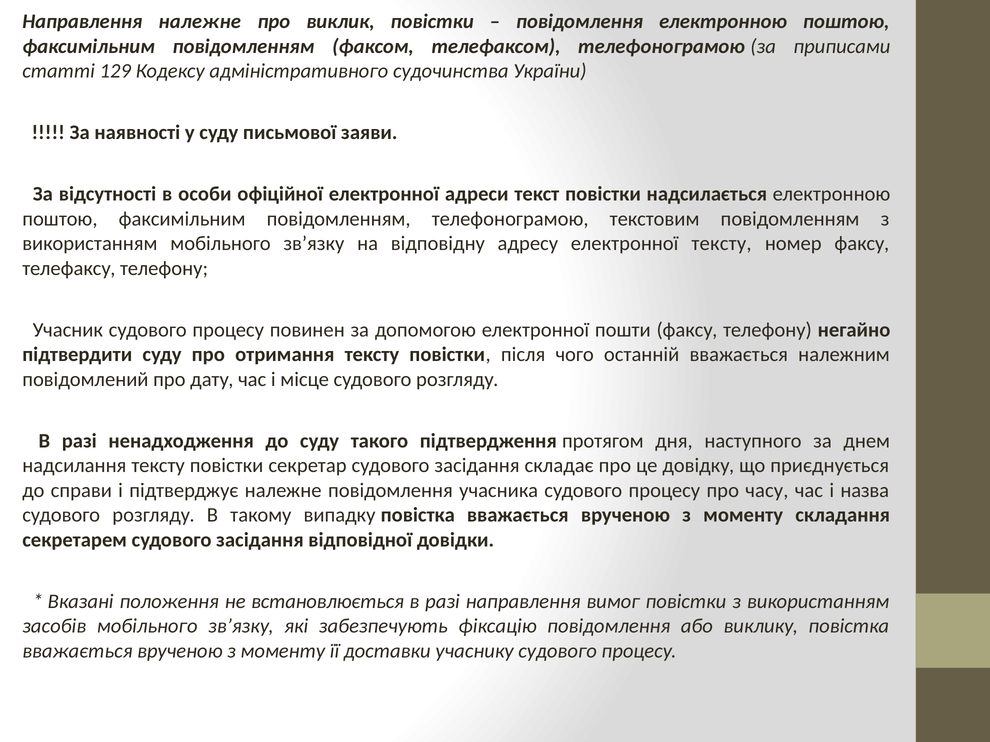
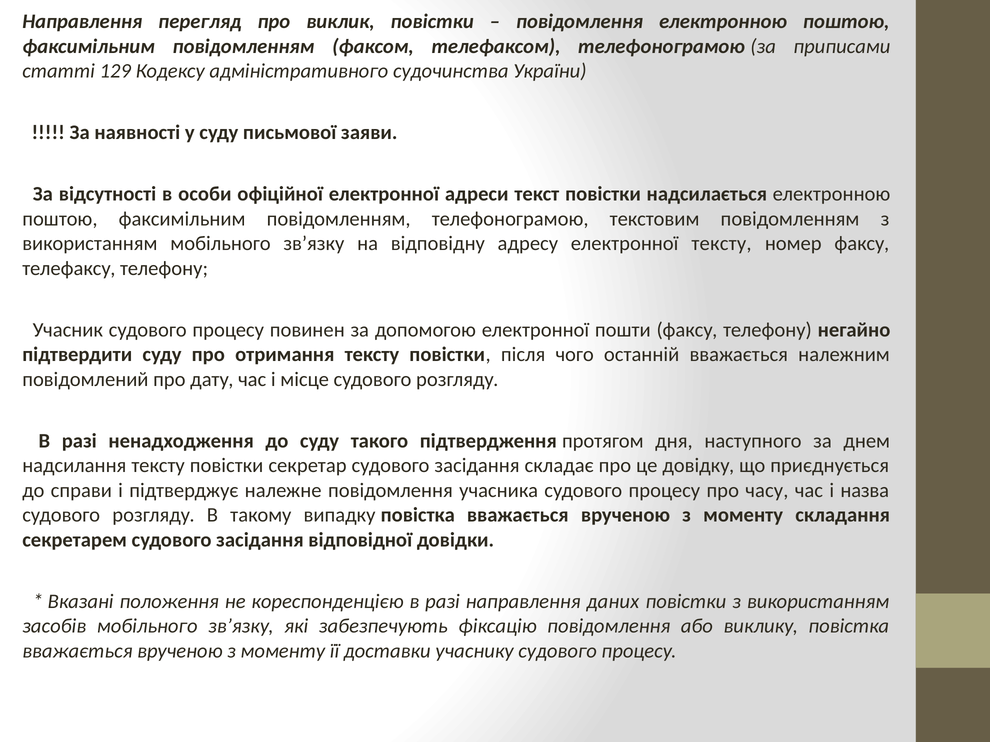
Направлення належне: належне -> перегляд (200, 22)
встановлюється: встановлюється -> кореспонденцією (327, 602)
вимог: вимог -> даних (613, 602)
